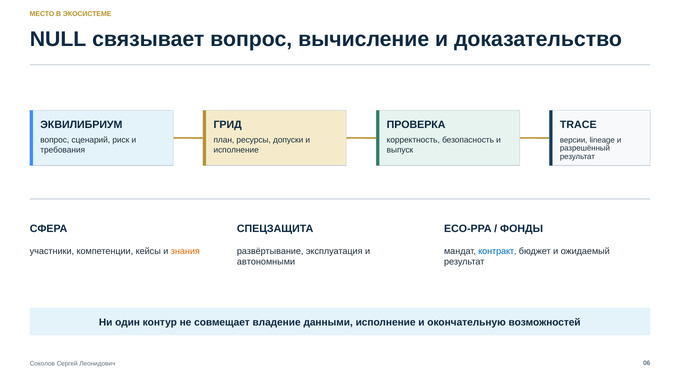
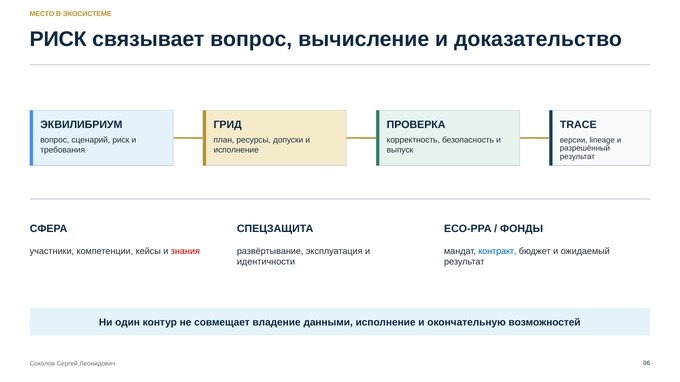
NULL: NULL -> РИСК (58, 39)
знания colour: orange -> red (185, 251)
автономными: автономными -> идентичности (266, 262)
